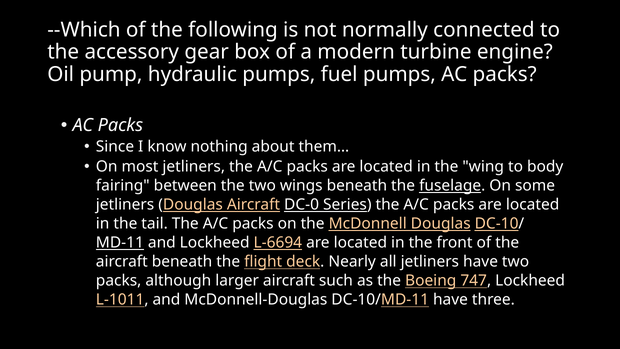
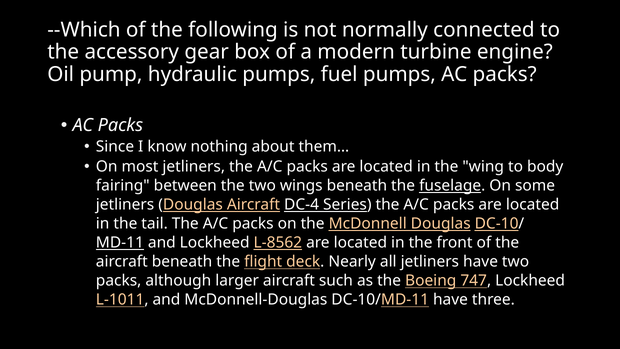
DC-0: DC-0 -> DC-4 (302, 204)
L-6694: L-6694 -> L-8562 (278, 242)
